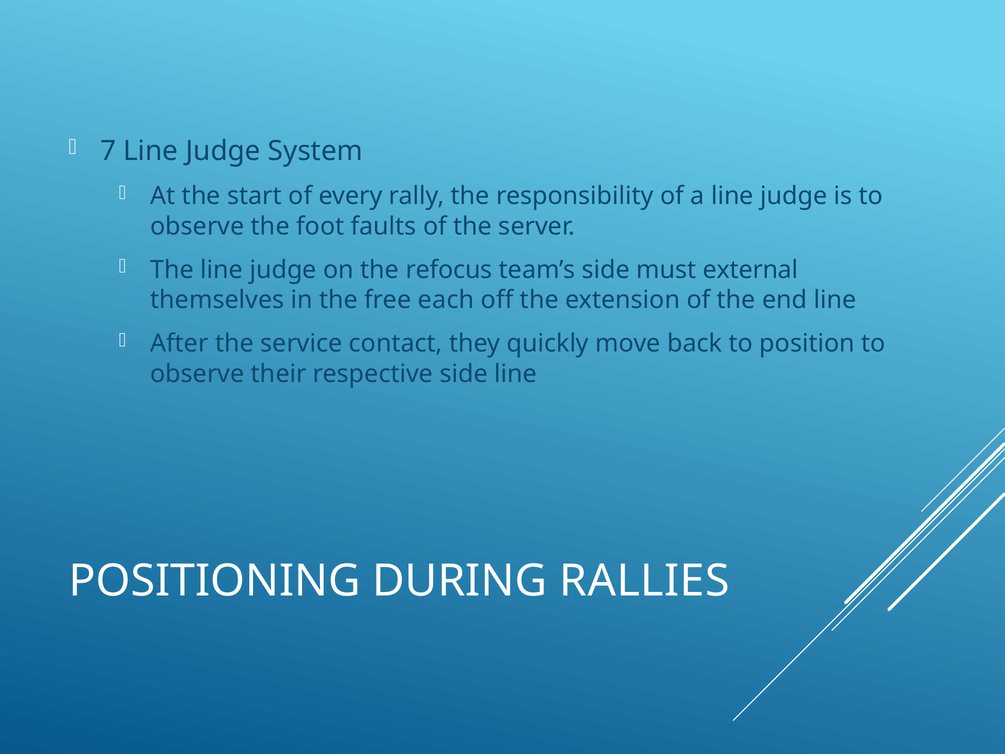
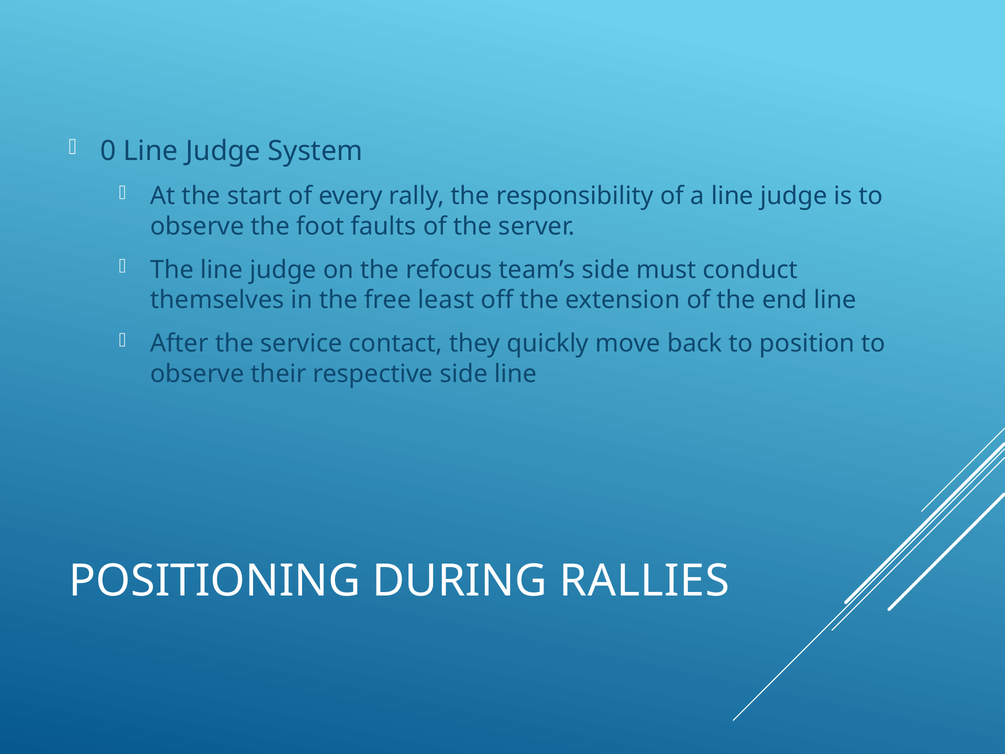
7: 7 -> 0 (108, 151)
external: external -> conduct (750, 270)
each: each -> least (446, 300)
